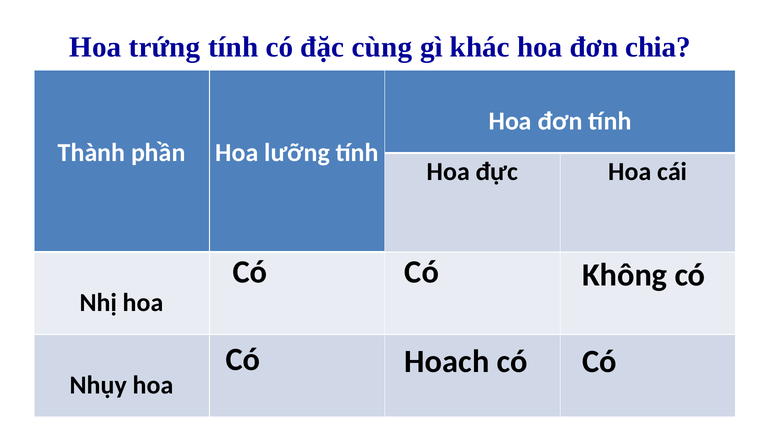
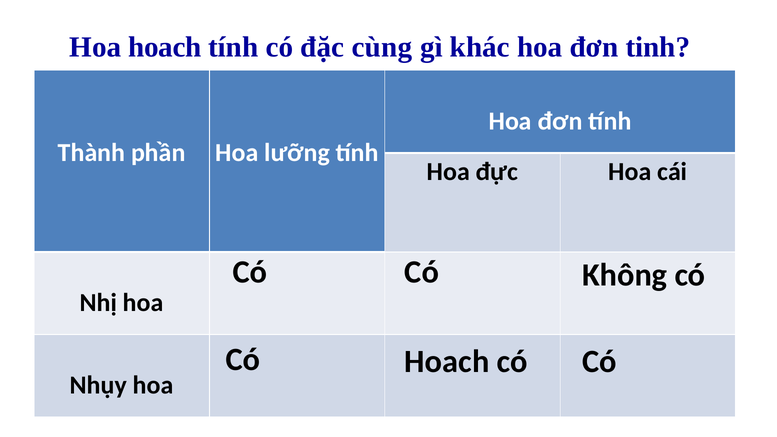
Hoa trứng: trứng -> hoach (165, 47)
chia: chia -> tinh (658, 47)
